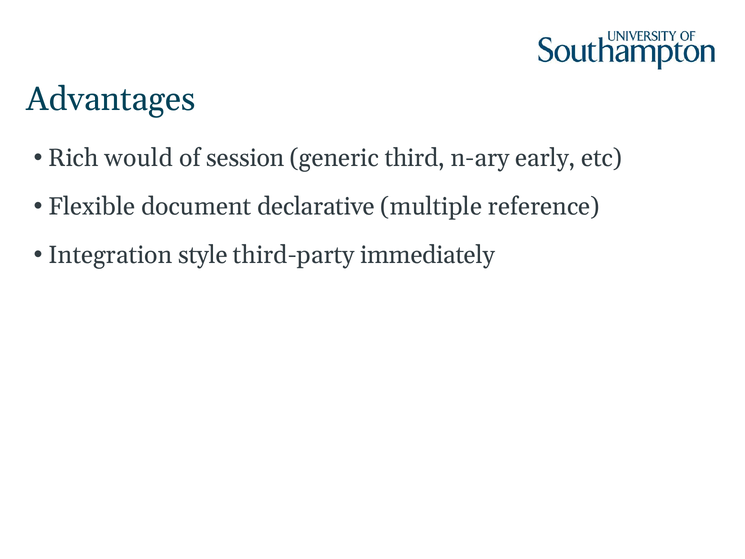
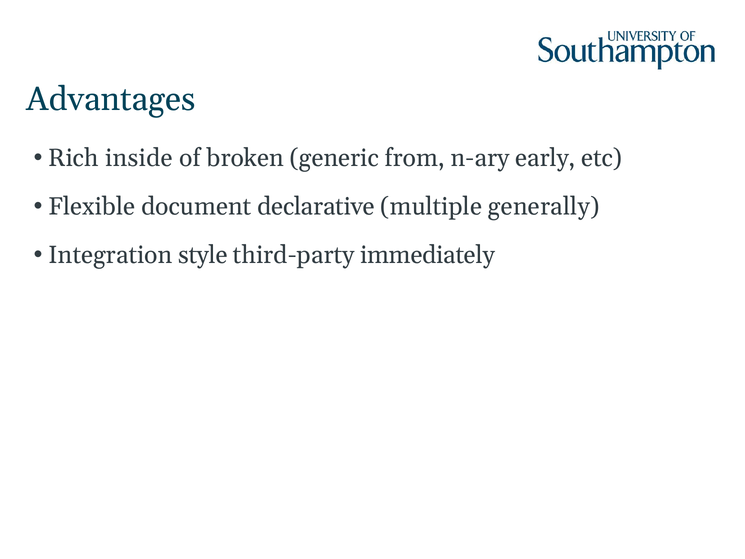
would: would -> inside (139, 158)
session: session -> broken (245, 158)
third: third -> from (415, 158)
reference: reference -> generally (544, 207)
